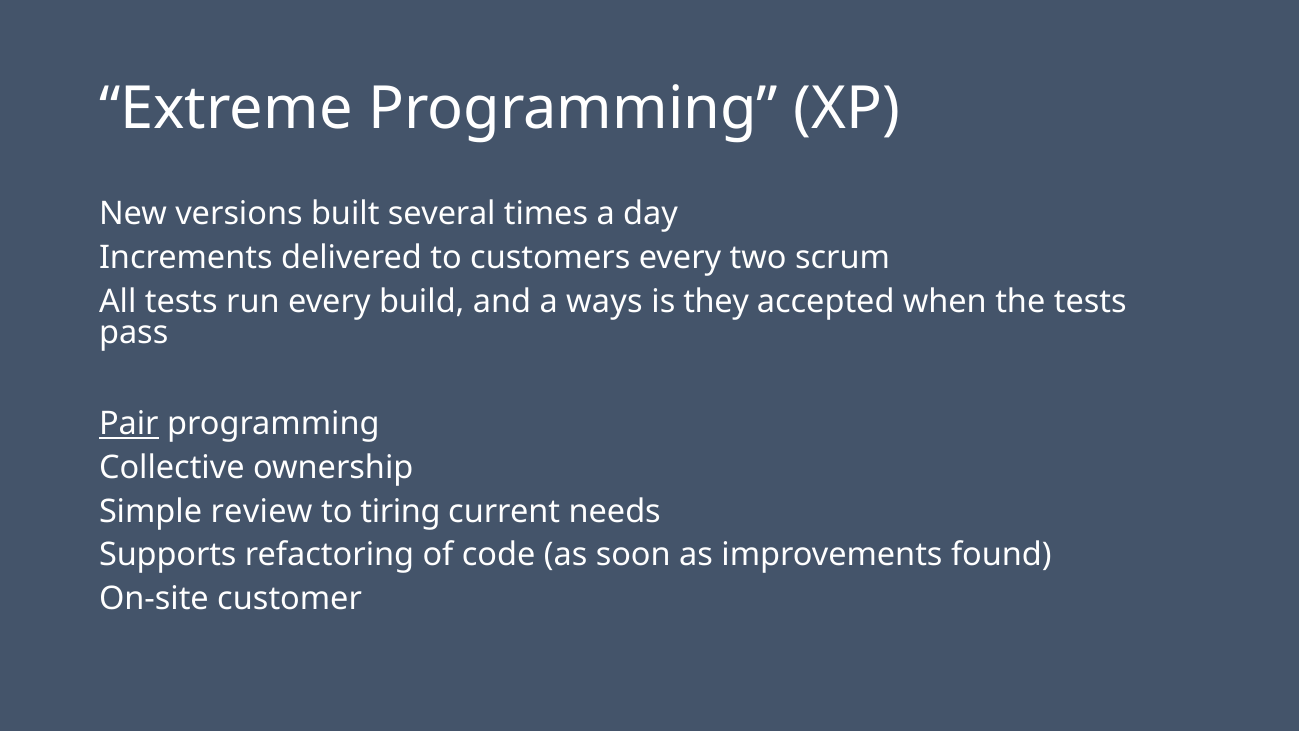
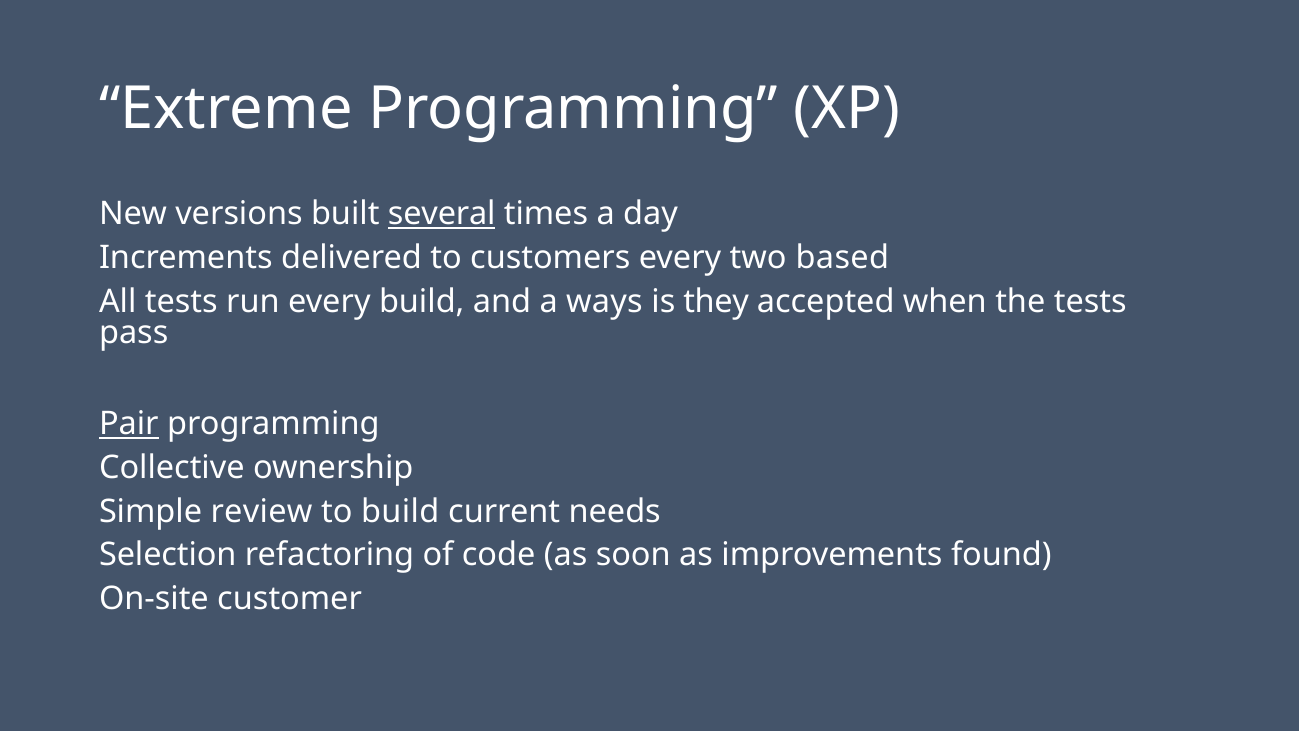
several underline: none -> present (442, 214)
scrum: scrum -> based (842, 258)
to tiring: tiring -> build (400, 511)
Supports: Supports -> Selection (168, 555)
